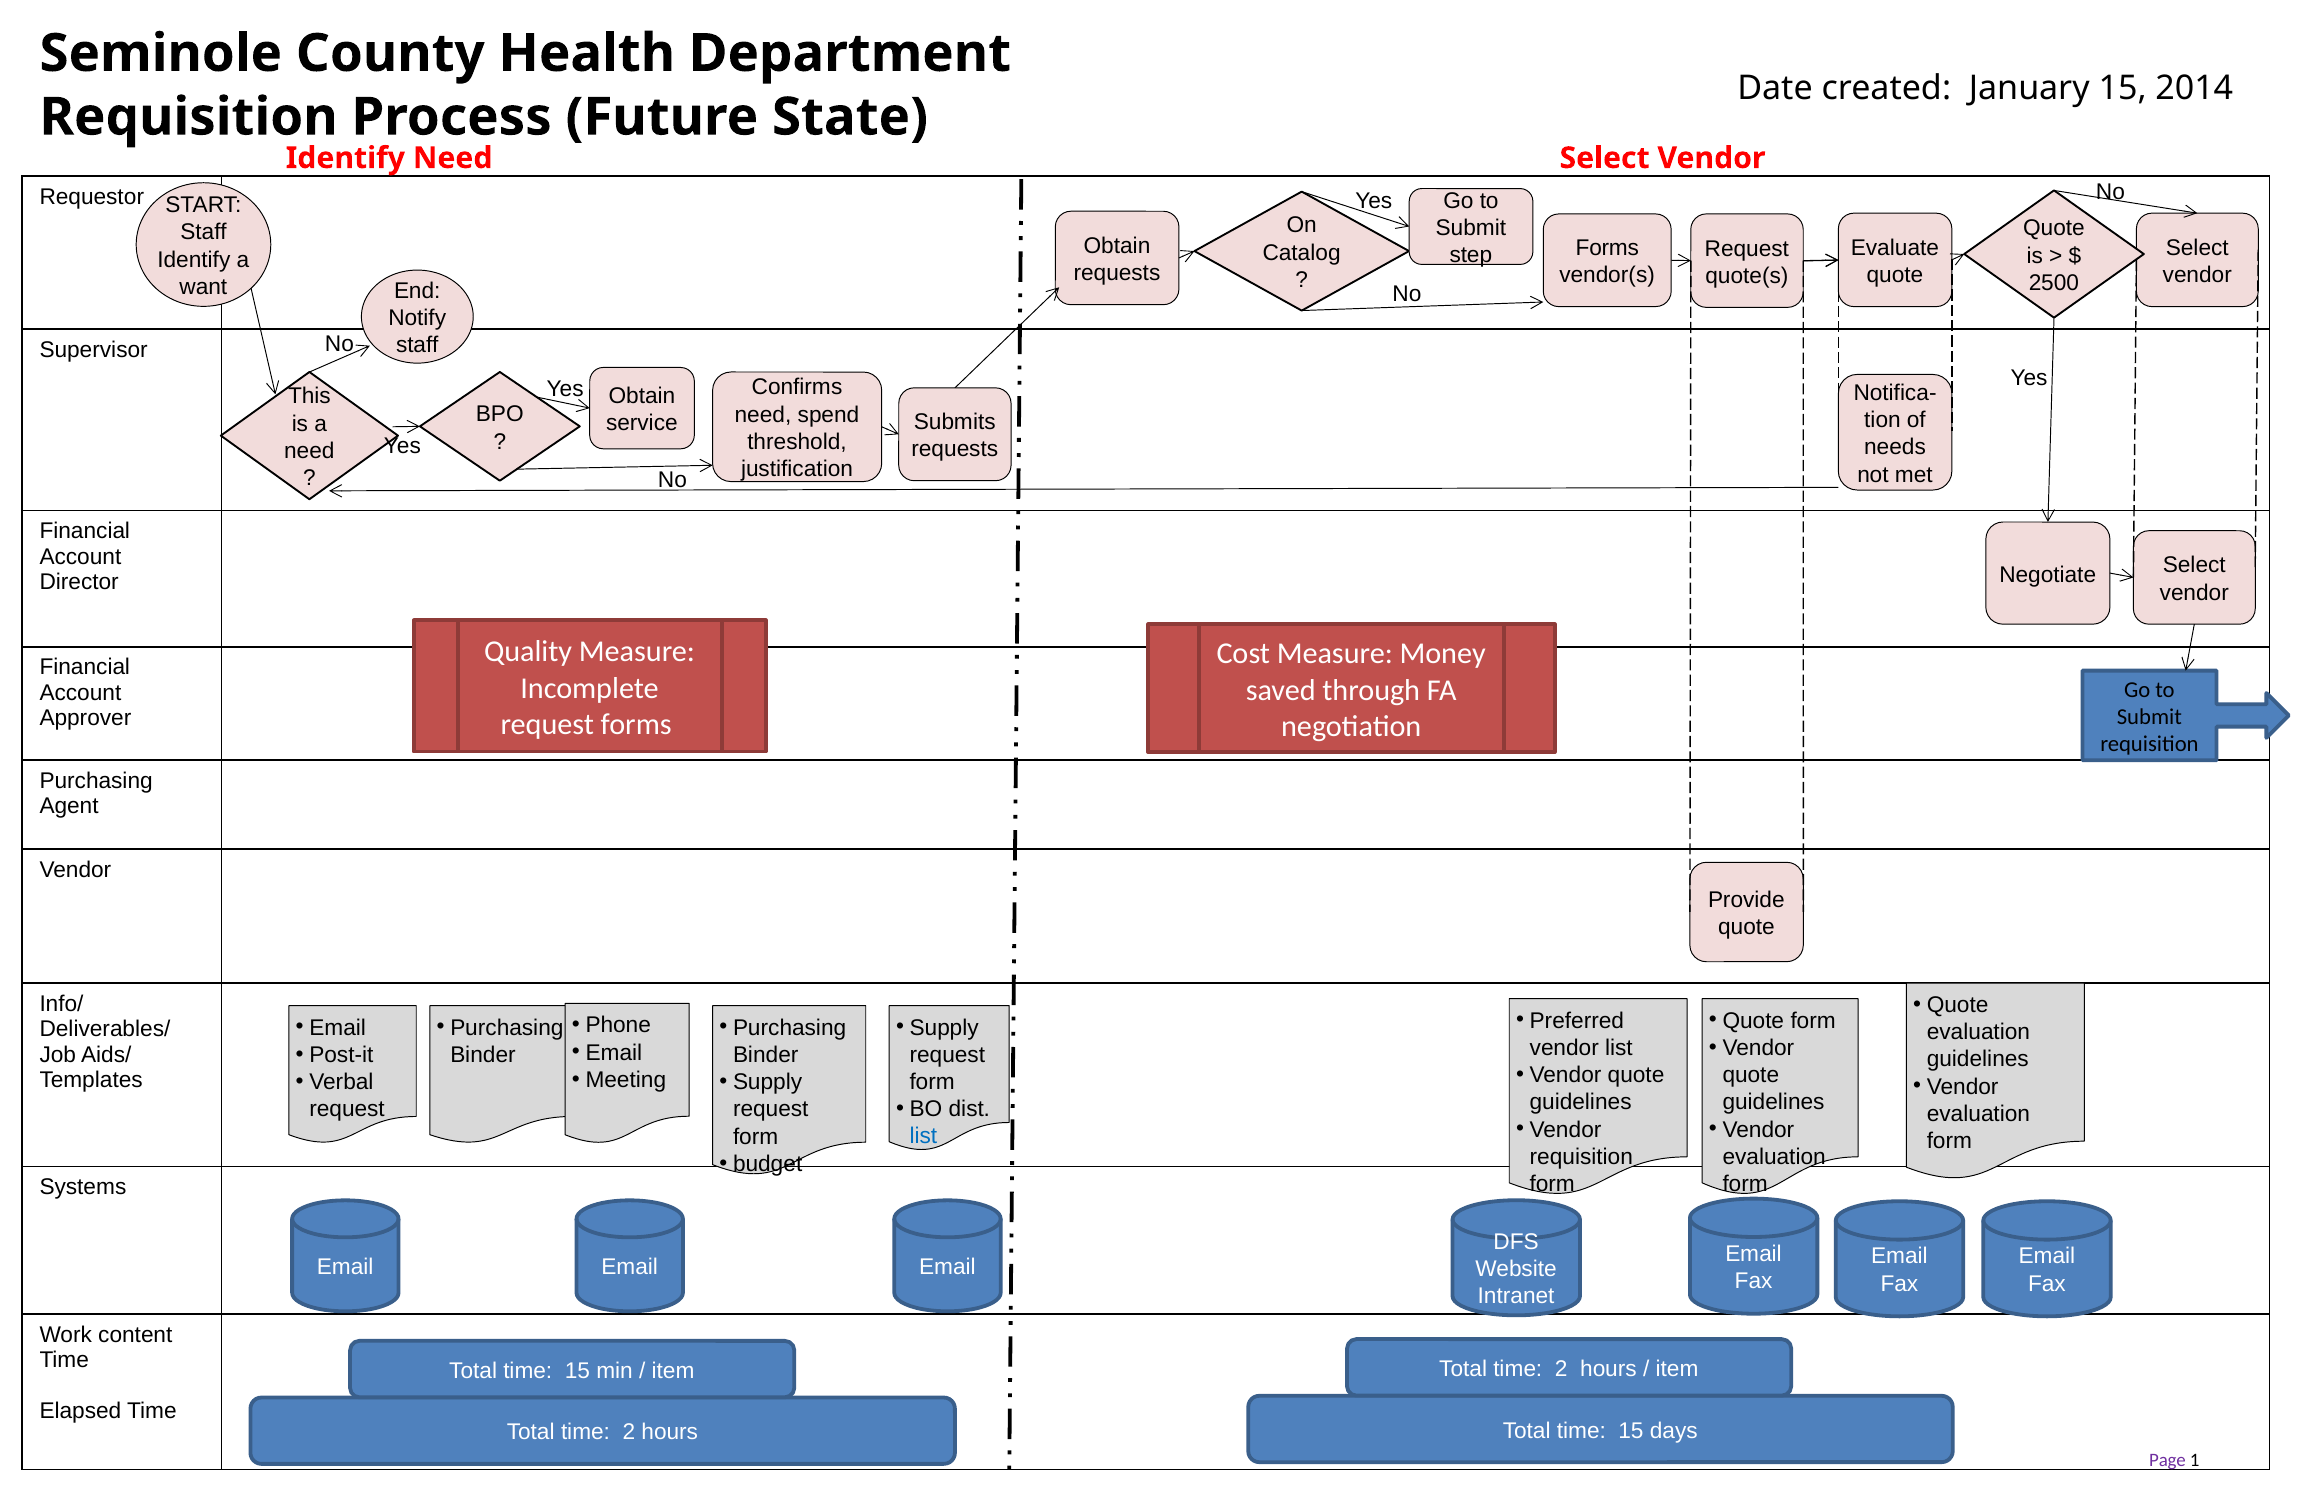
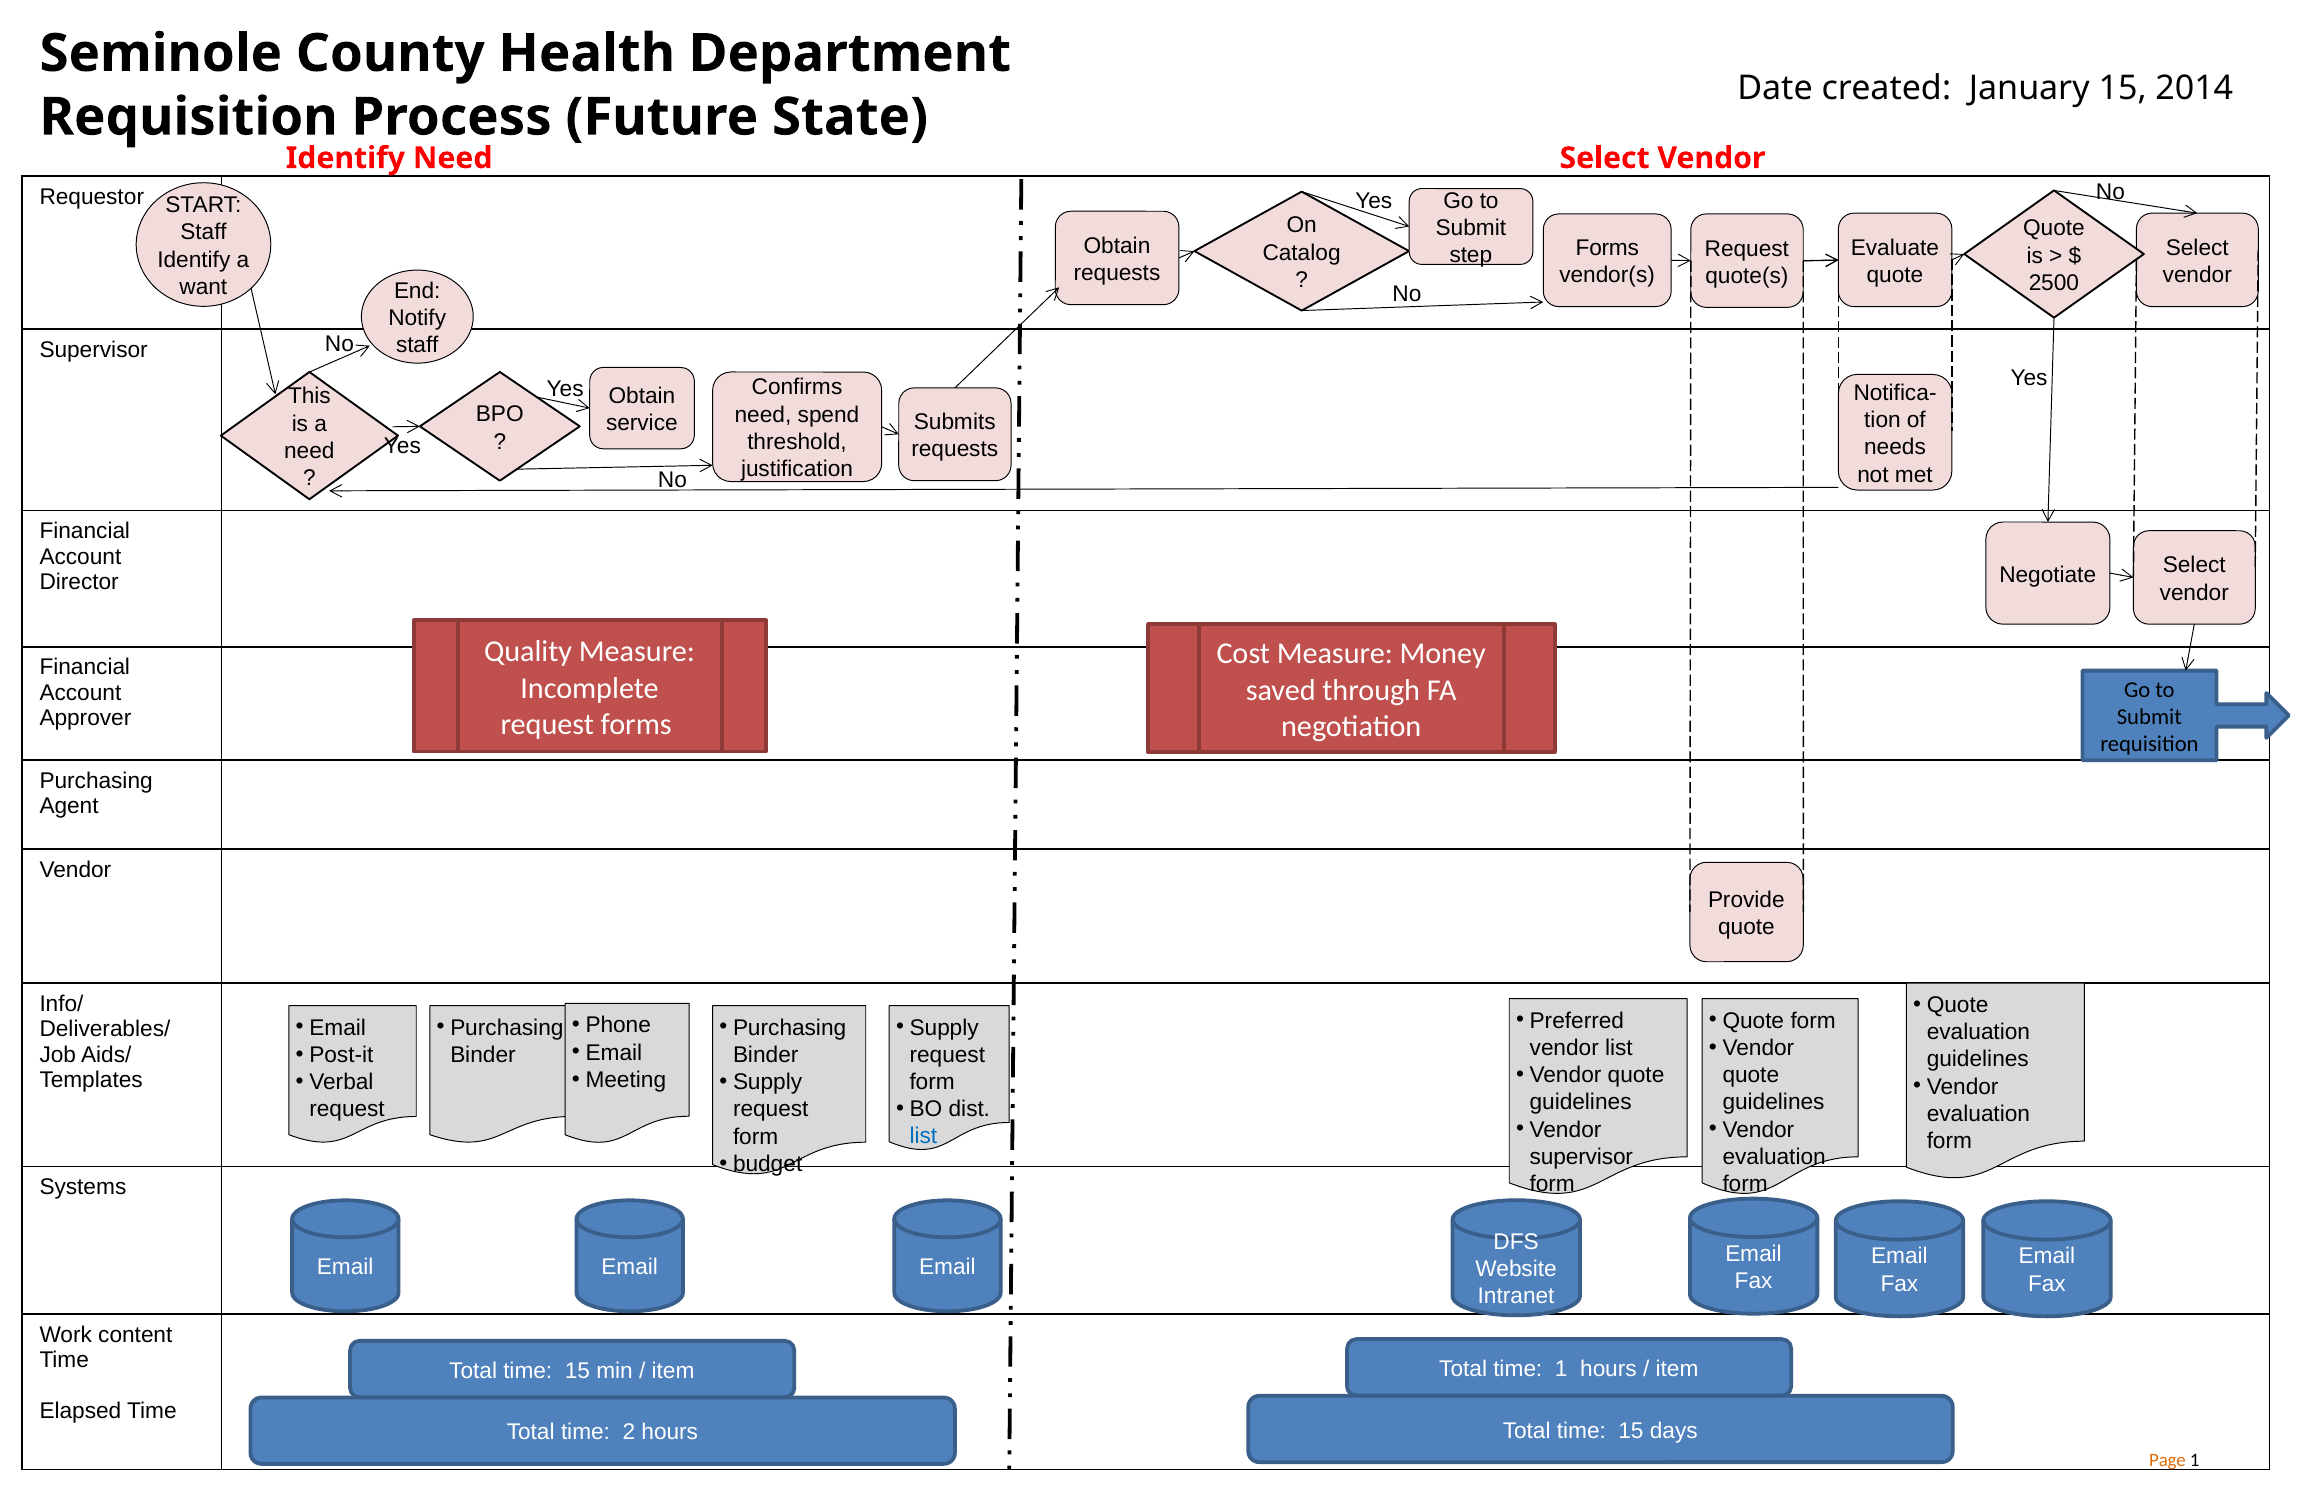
requisition: requisition -> supervisor (1581, 1157)
2: 2 -> 1 (1561, 1369)
Page colour: purple -> orange (2167, 1461)
